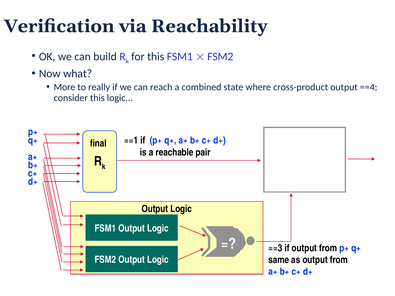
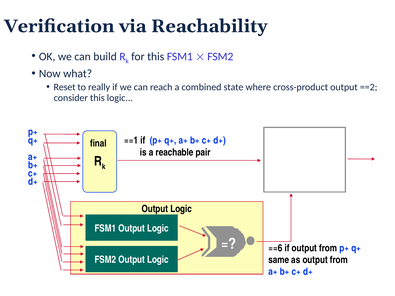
More: More -> Reset (65, 87)
==4: ==4 -> ==2 (369, 87)
==3: ==3 -> ==6 (275, 248)
